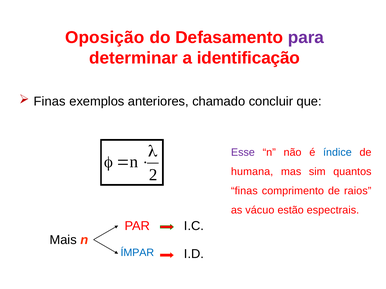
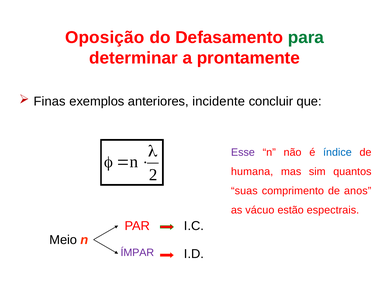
para colour: purple -> green (306, 38)
identificação: identificação -> prontamente (248, 58)
chamado: chamado -> incidente (219, 102)
finas: finas -> suas (244, 191)
raios: raios -> anos (358, 191)
Mais: Mais -> Meio (63, 240)
ÍMPAR colour: blue -> purple (137, 253)
